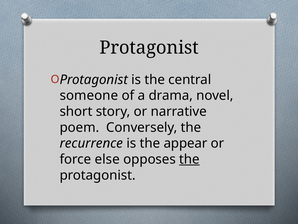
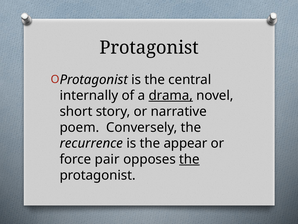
someone: someone -> internally (89, 95)
drama underline: none -> present (171, 95)
else: else -> pair (107, 159)
